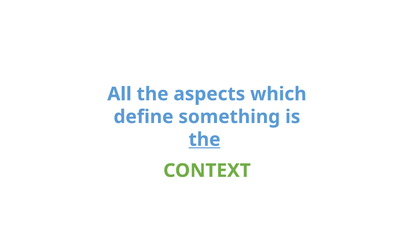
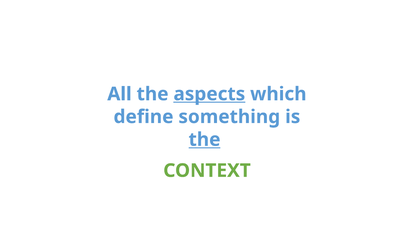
aspects underline: none -> present (209, 94)
